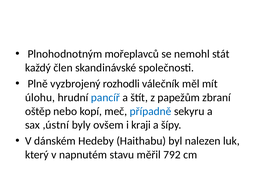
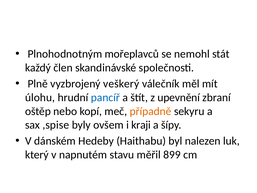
rozhodli: rozhodli -> veškerý (121, 84)
papežům: papežům -> upevnění (179, 97)
případně colour: blue -> orange (151, 111)
,ústní: ,ústní -> ,spise (56, 125)
792: 792 -> 899 (172, 155)
